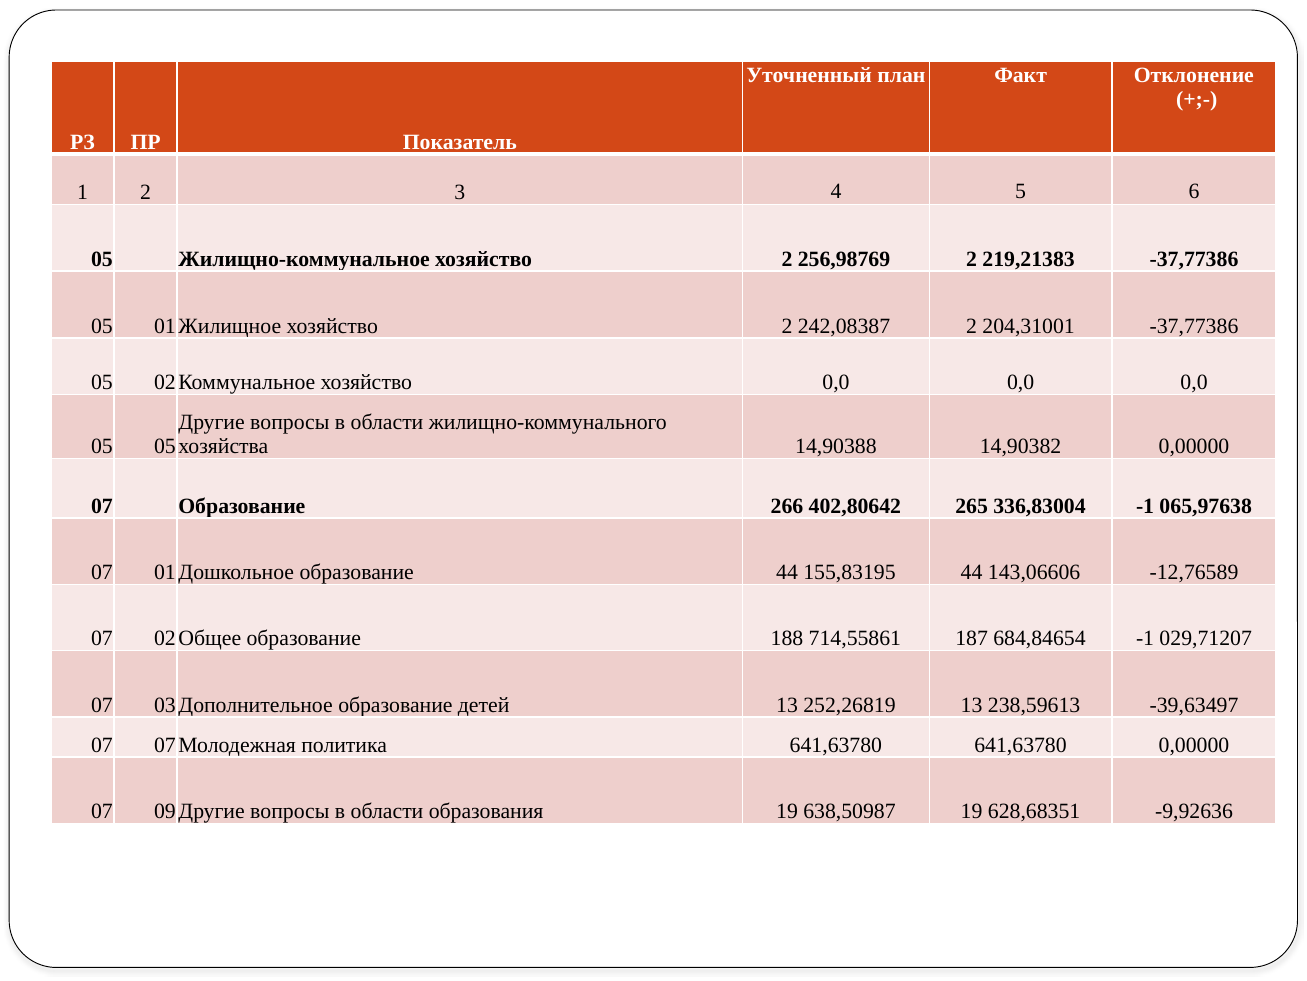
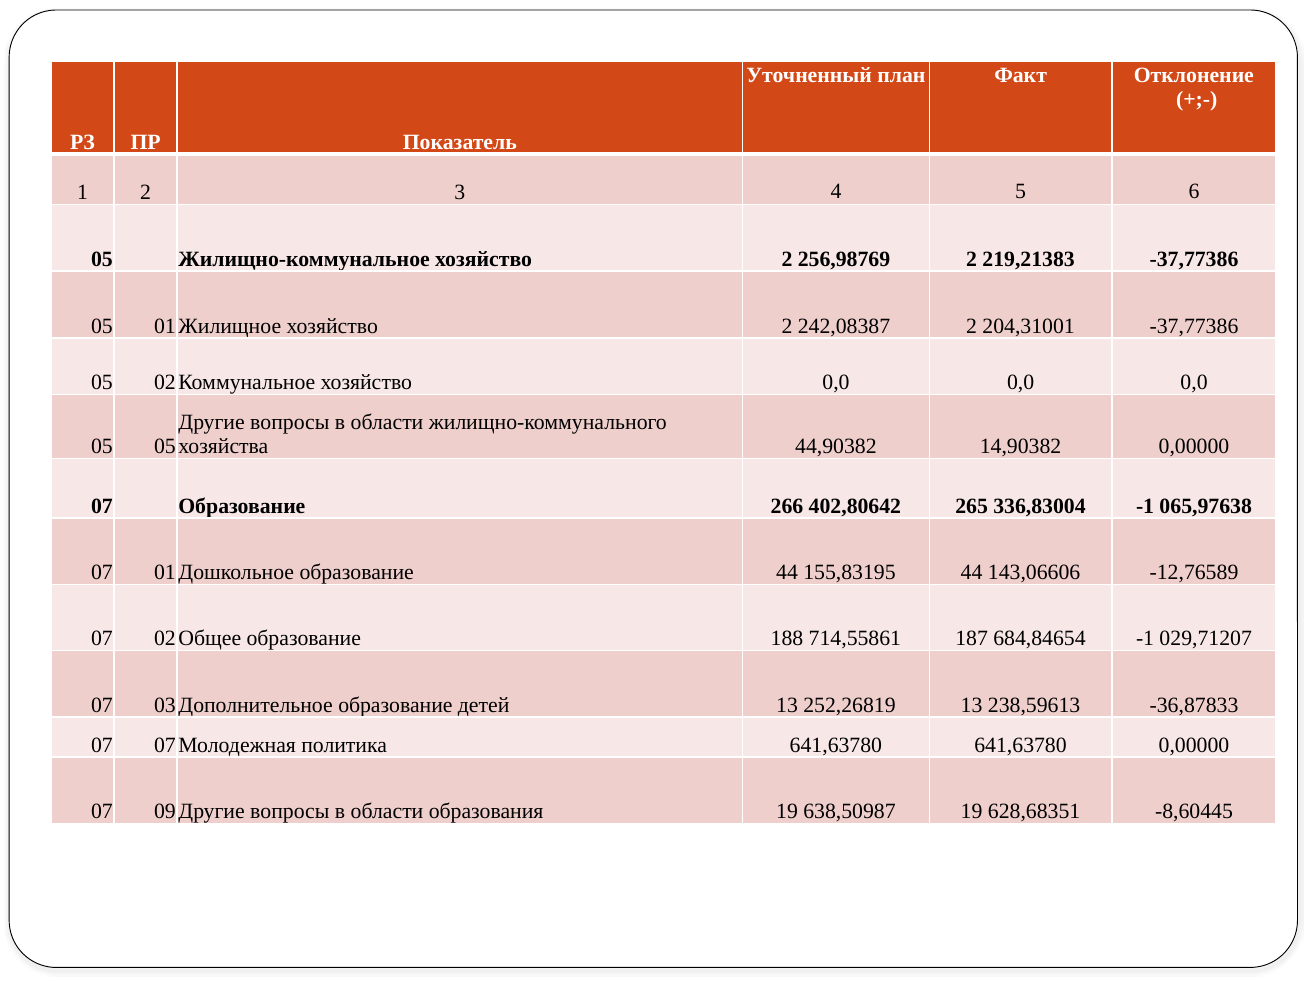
14,90388: 14,90388 -> 44,90382 (836, 446)
-39,63497: -39,63497 -> -36,87833 (1194, 704)
-9,92636: -9,92636 -> -8,60445 (1194, 811)
